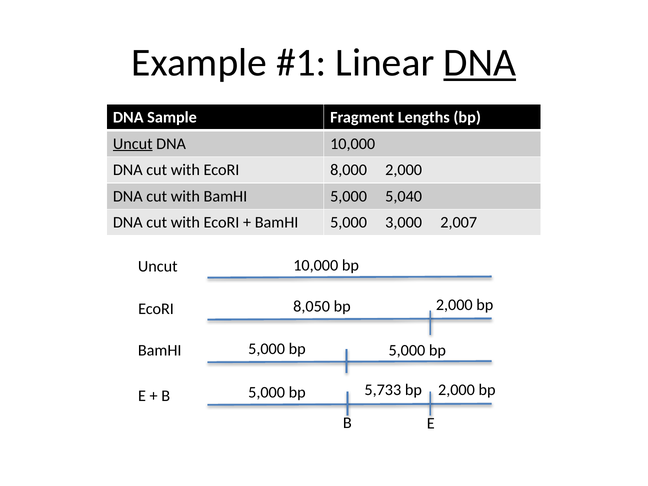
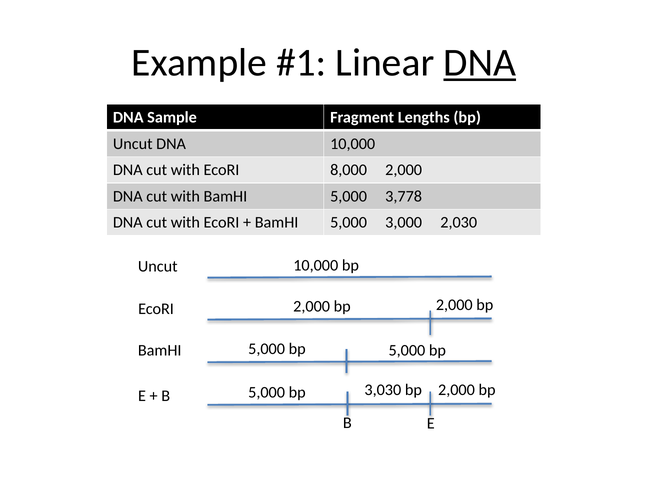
Uncut underline: present -> none (133, 144)
5,040: 5,040 -> 3,778 (404, 196)
2,007: 2,007 -> 2,030 (459, 223)
EcoRI 8,050: 8,050 -> 2,000 (312, 306)
5,733: 5,733 -> 3,030 (383, 390)
